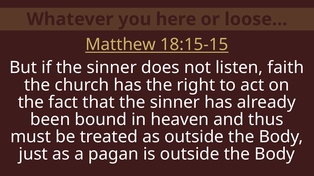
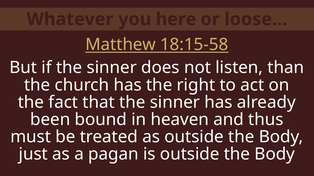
18:15-15: 18:15-15 -> 18:15-58 (194, 45)
faith: faith -> than (286, 68)
